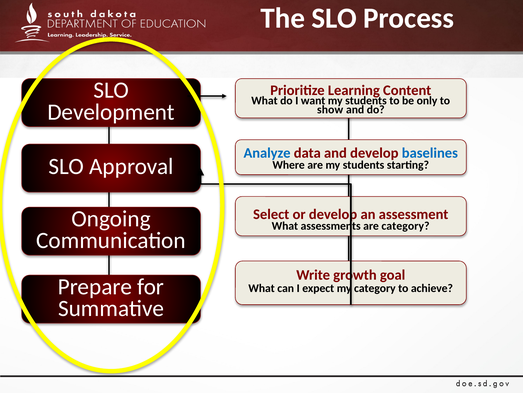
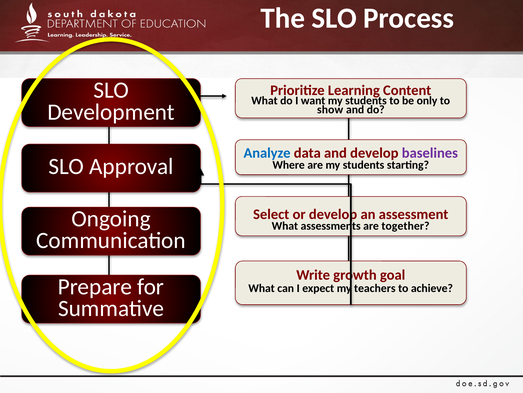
baselines colour: blue -> purple (430, 153)
are category: category -> together (405, 226)
category: category -> teachers (375, 288)
